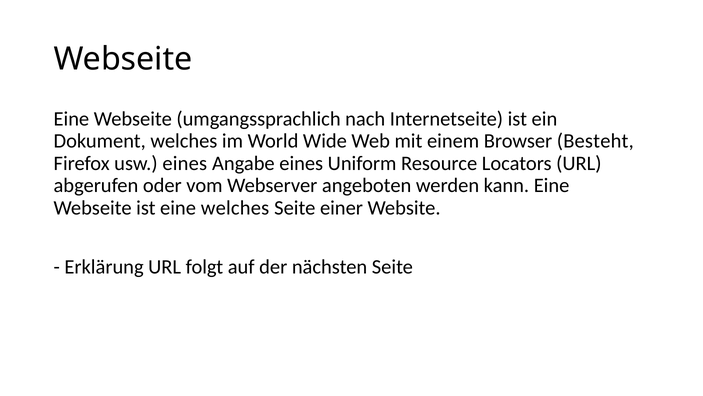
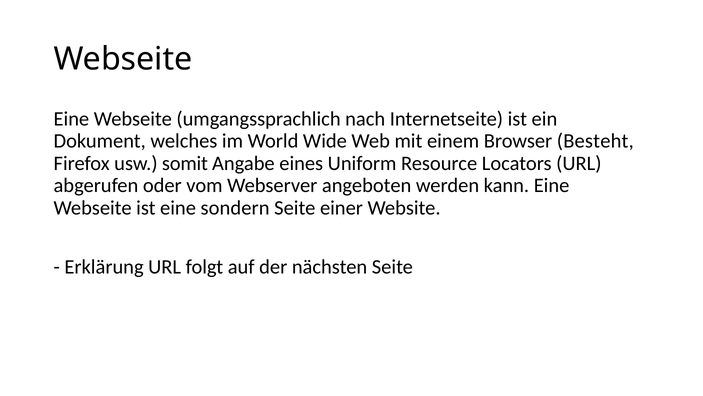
usw eines: eines -> somit (185, 163)
eine welches: welches -> sondern (235, 207)
